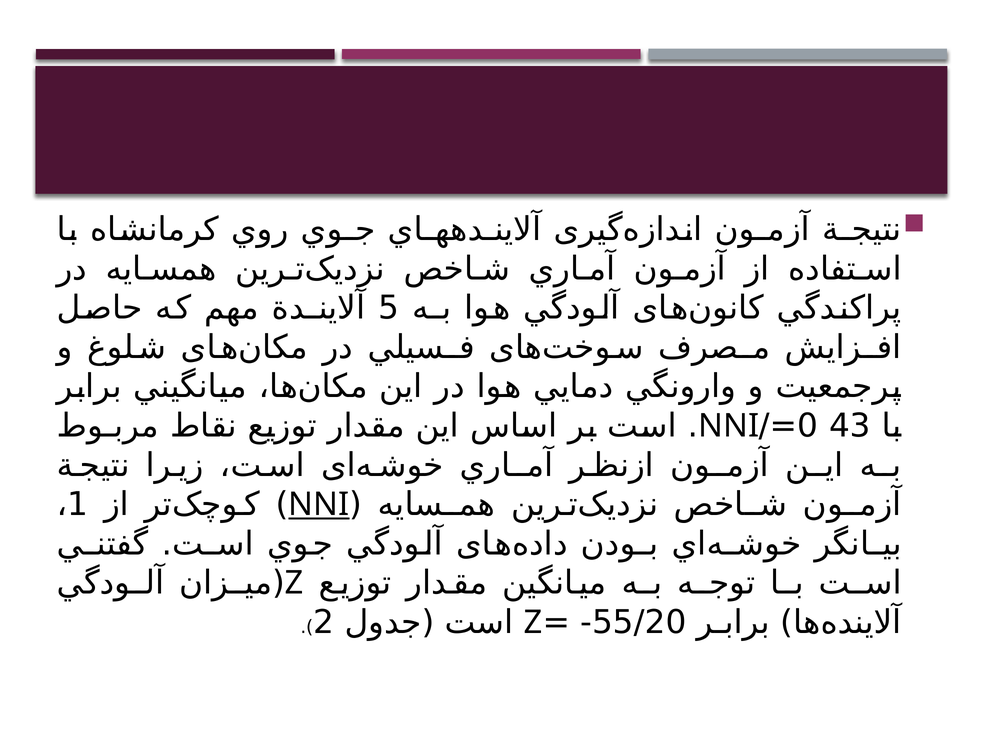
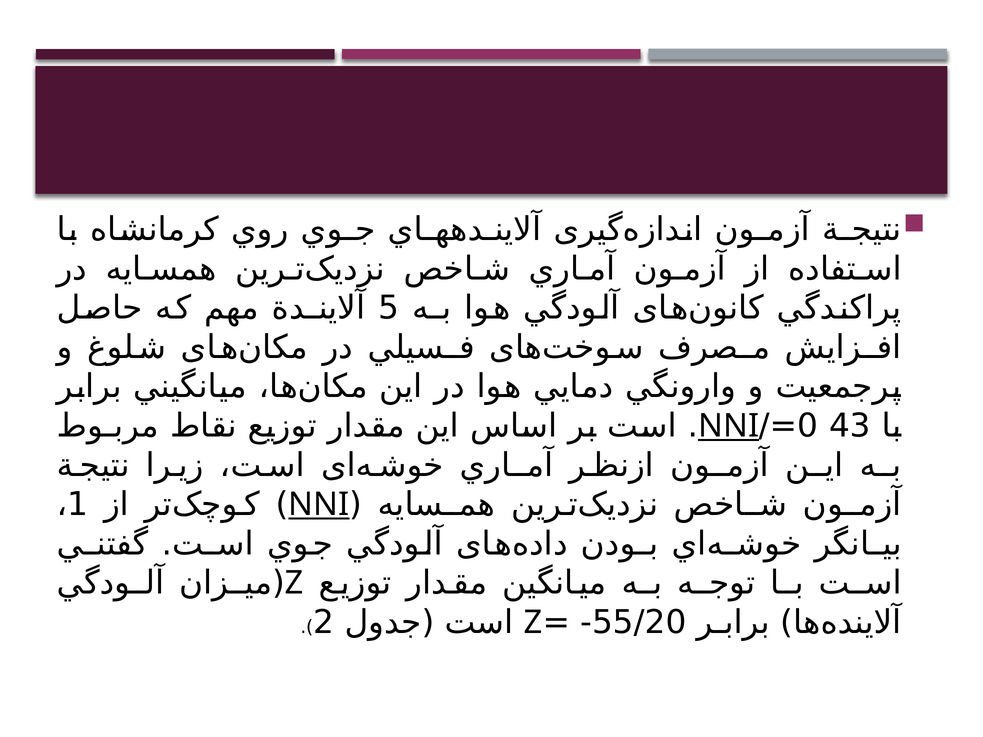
NNI underline: none -> present (729, 426)
